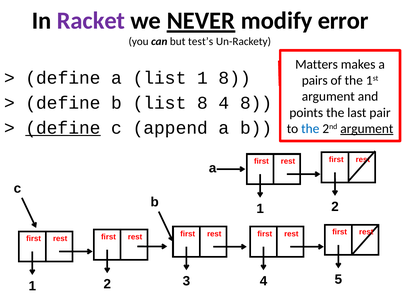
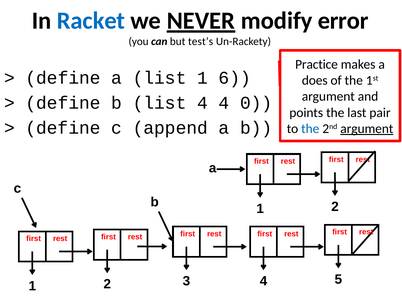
Racket colour: purple -> blue (91, 21)
Matters: Matters -> Practice (317, 64)
1 8: 8 -> 6 (235, 78)
pairs: pairs -> does (315, 80)
list 8: 8 -> 4 (203, 103)
4 8: 8 -> 0 (256, 103)
define underline: present -> none (63, 128)
